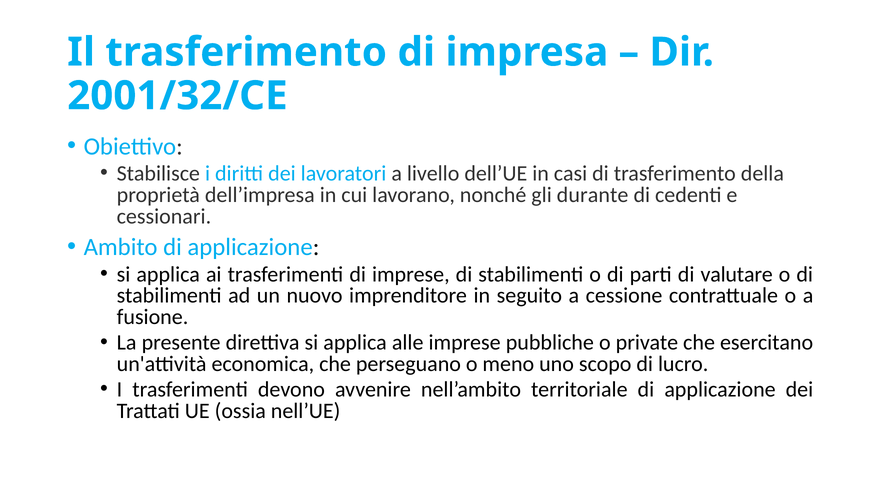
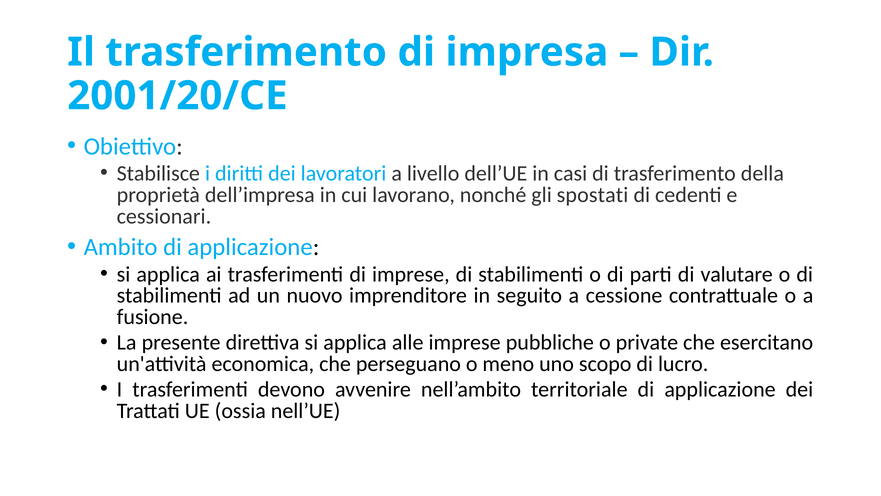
2001/32/CE: 2001/32/CE -> 2001/20/CE (177, 96)
durante: durante -> spostati (593, 195)
